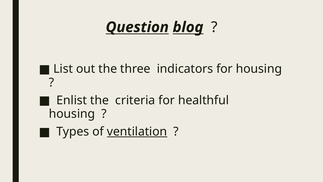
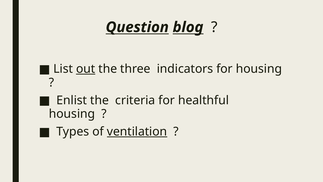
out underline: none -> present (86, 69)
